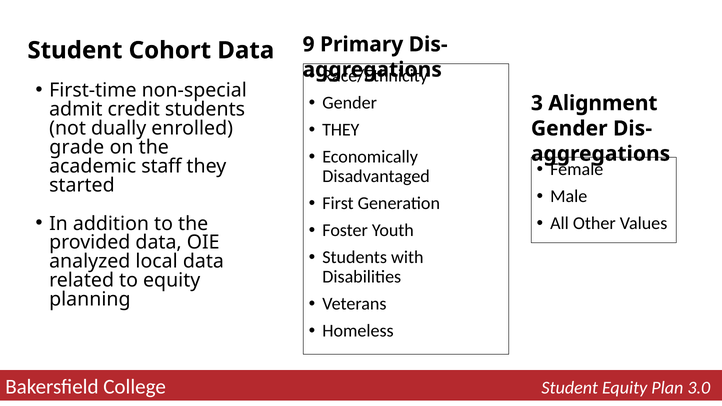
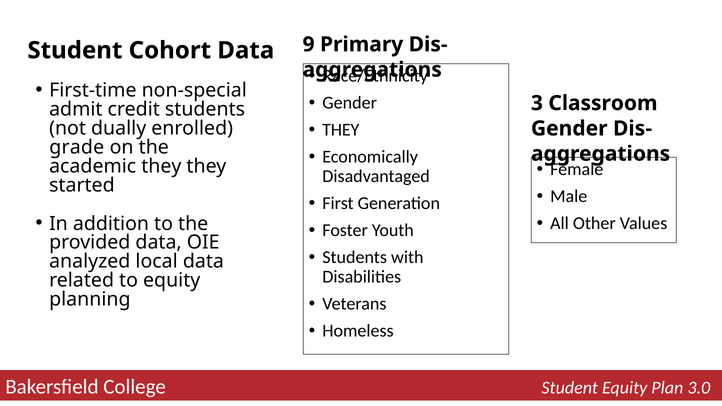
Alignment: Alignment -> Classroom (603, 103)
academic staff: staff -> they (161, 166)
